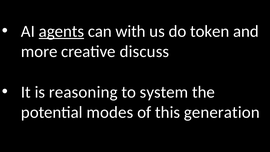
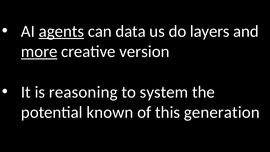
with: with -> data (131, 31)
token: token -> layers (210, 31)
more underline: none -> present (39, 52)
discuss: discuss -> version (144, 52)
modes: modes -> known (110, 112)
